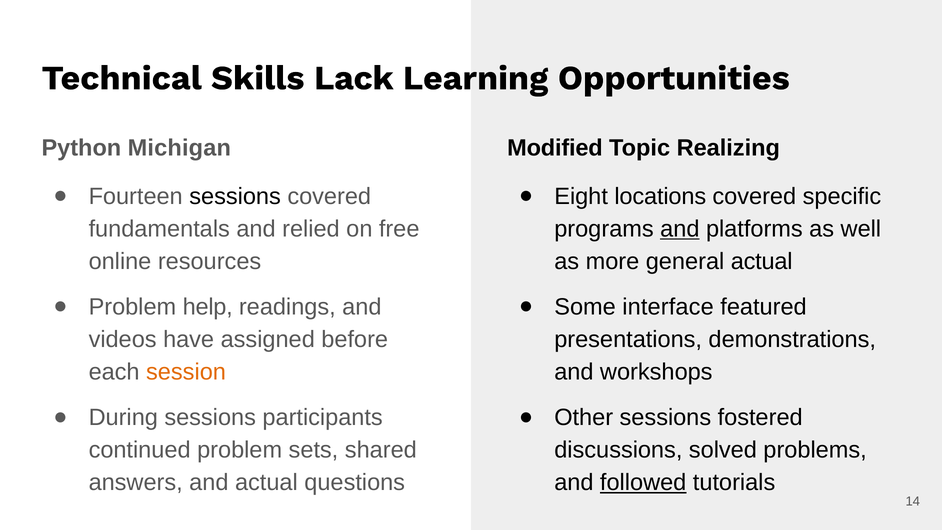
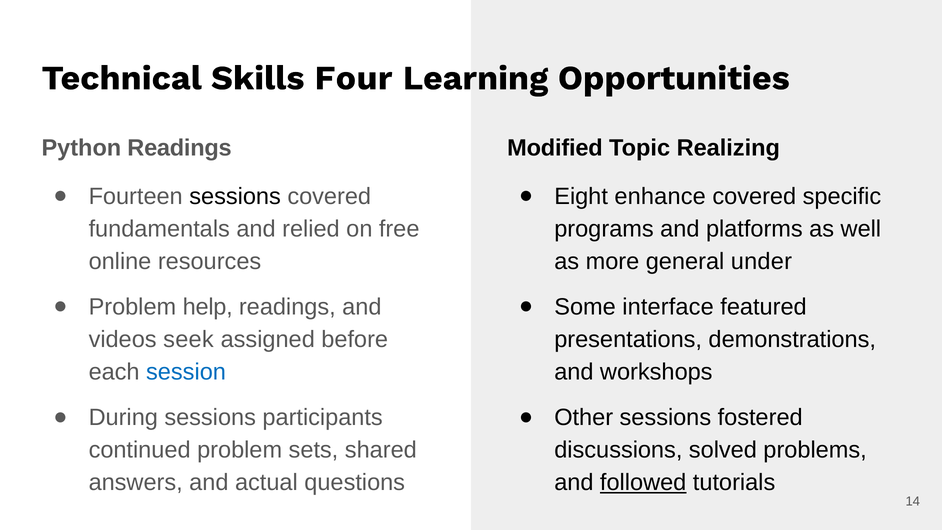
Lack: Lack -> Four (353, 78)
Python Michigan: Michigan -> Readings (179, 148)
locations: locations -> enhance (660, 196)
and underline: present -> none (680, 229)
general actual: actual -> under (761, 261)
have: have -> seek (188, 339)
session colour: orange -> blue (186, 372)
